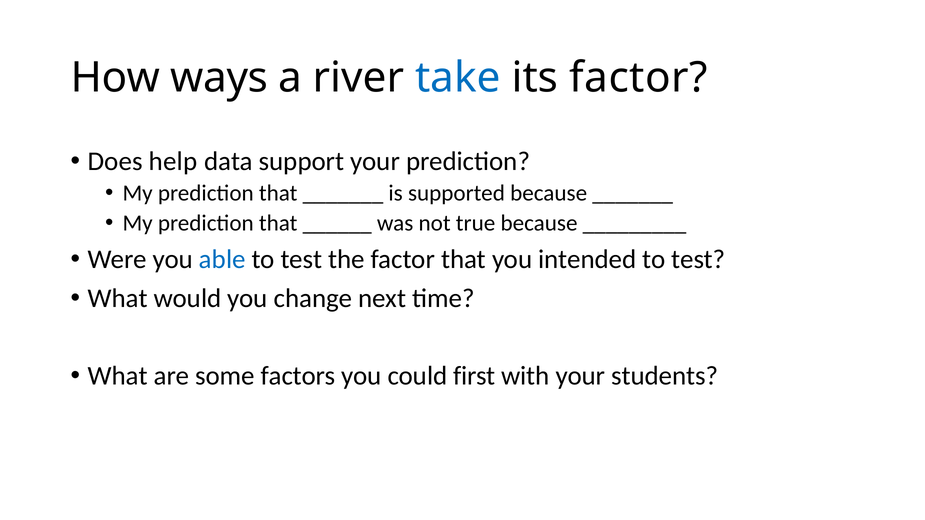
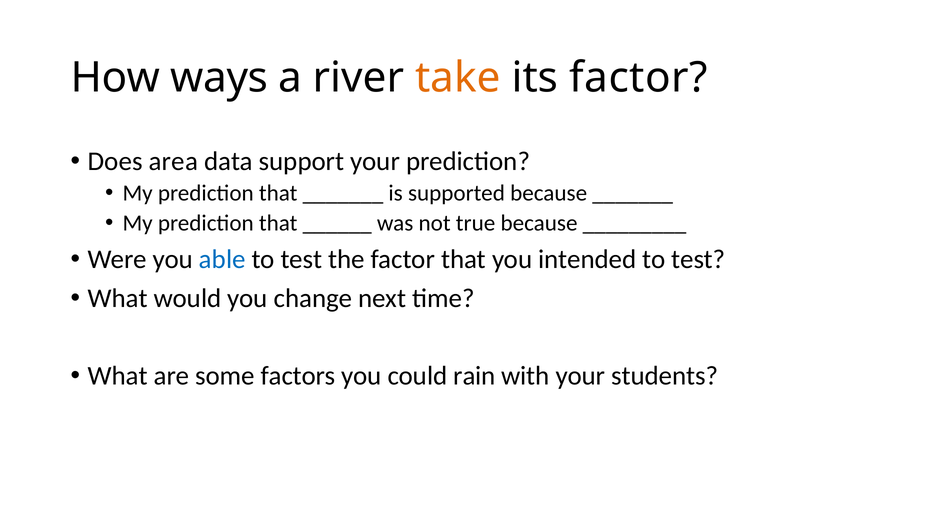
take colour: blue -> orange (458, 78)
help: help -> area (173, 161)
first: first -> rain (474, 376)
